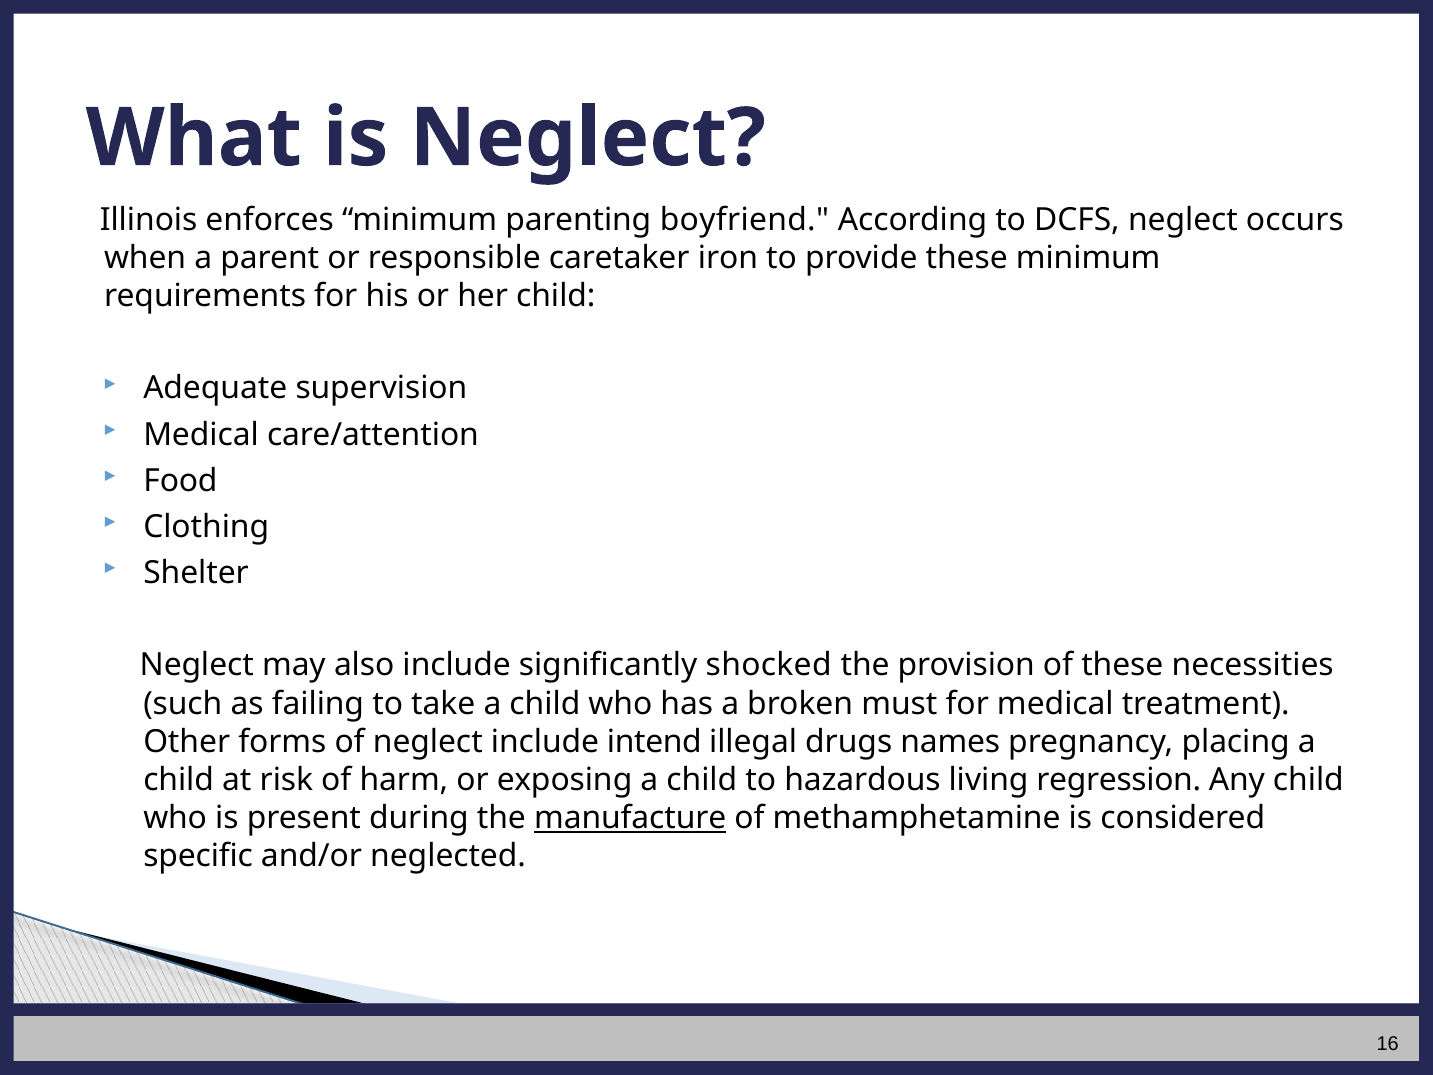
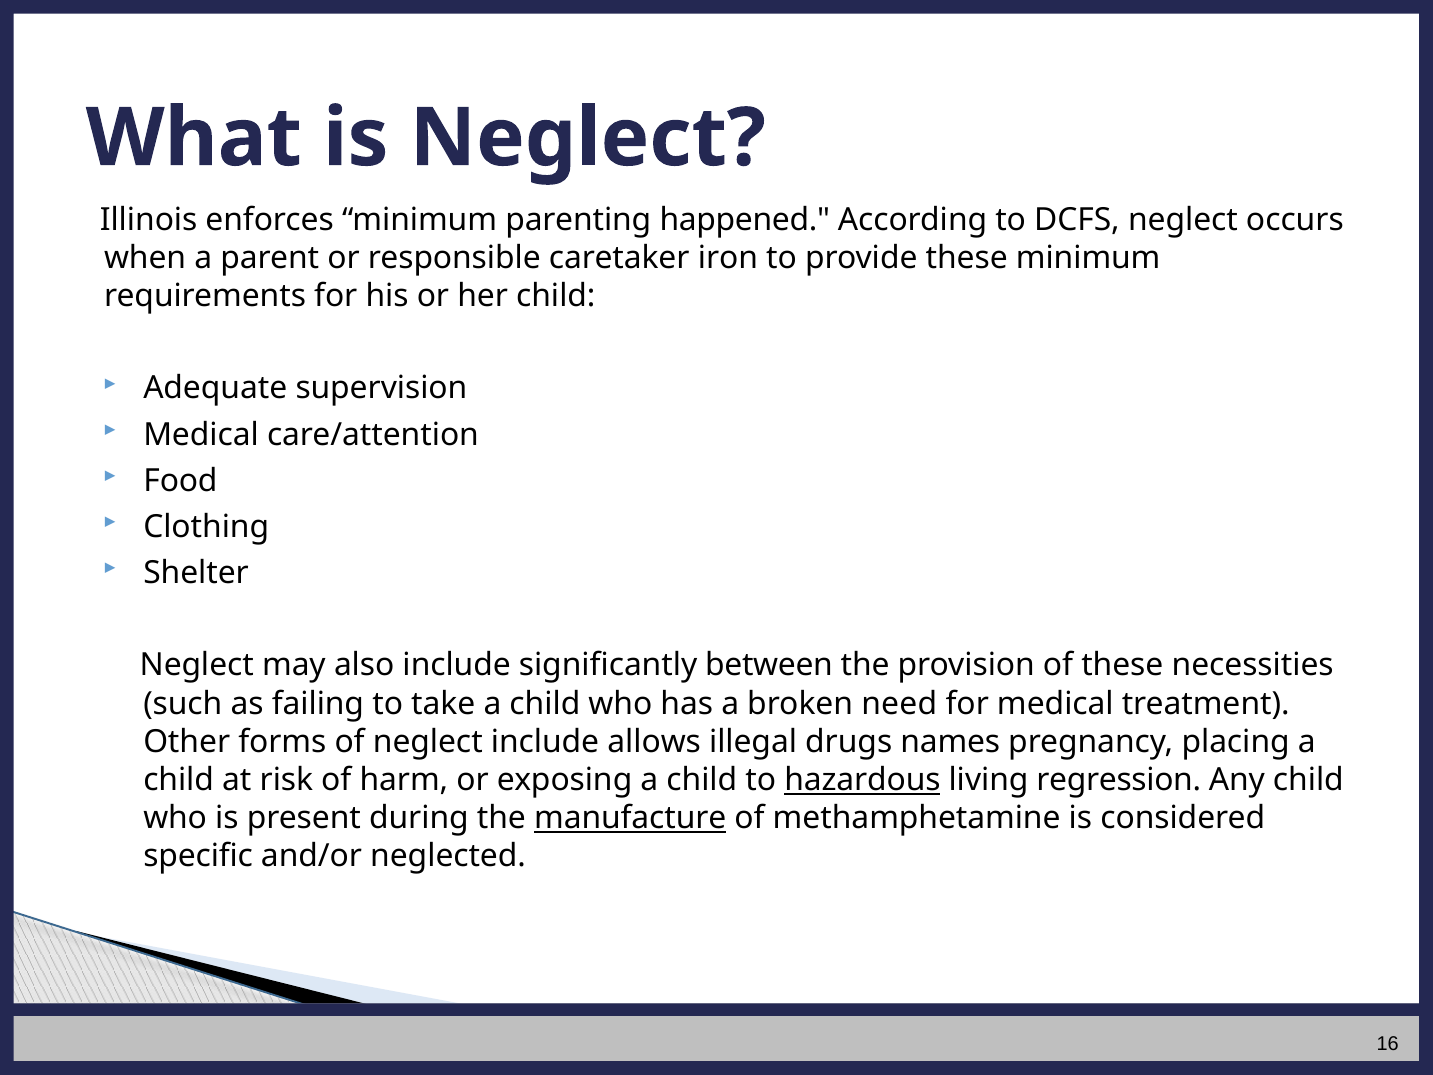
boyfriend: boyfriend -> happened (745, 220)
shocked: shocked -> between (769, 665)
must: must -> need (899, 703)
intend: intend -> allows (654, 742)
hazardous underline: none -> present (862, 780)
